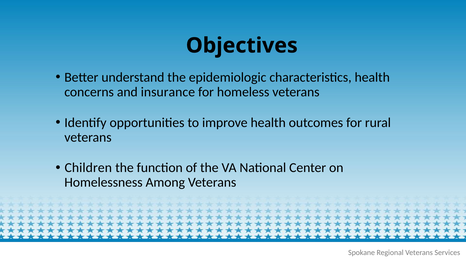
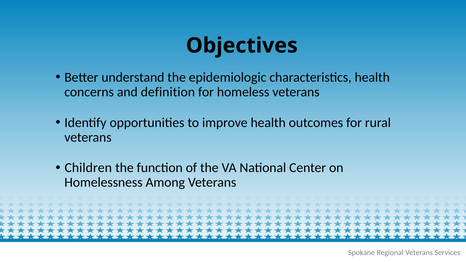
insurance: insurance -> definition (168, 92)
